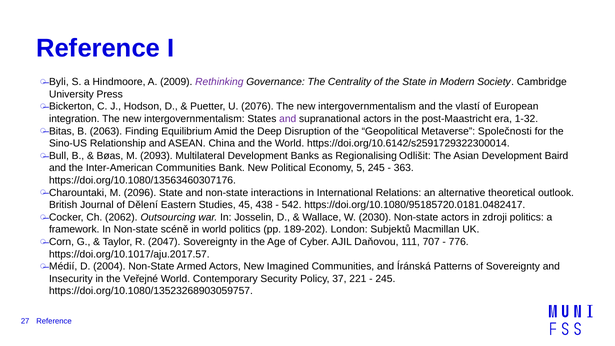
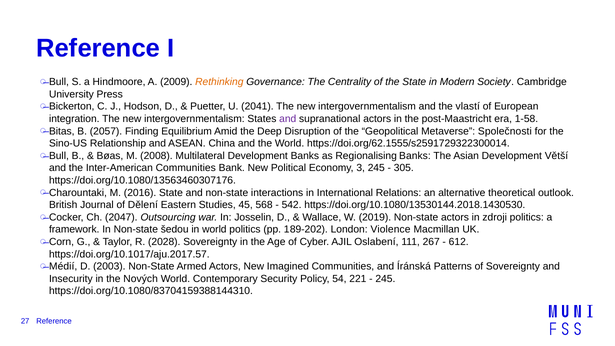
Byli: Byli -> Bull (59, 82)
Rethinking colour: purple -> orange (219, 82)
2076: 2076 -> 2041 (257, 107)
1-32: 1-32 -> 1-58 (526, 119)
2063: 2063 -> 2057 (106, 131)
https://doi.org/10.6142/s2591729322300014: https://doi.org/10.6142/s2591729322300014 -> https://doi.org/62.1555/s2591729322300014 (408, 143)
2093: 2093 -> 2008 (156, 156)
Regionalising Odlišit: Odlišit -> Banks (415, 156)
Baird: Baird -> Větší (556, 156)
5: 5 -> 3 (361, 168)
363: 363 -> 305 (404, 168)
2096: 2096 -> 2016 (140, 193)
438: 438 -> 568 (264, 205)
https://doi.org/10.1080/95185720.0181.0482417: https://doi.org/10.1080/95185720.0181.0482417 -> https://doi.org/10.1080/13530144.2018.1430530 (415, 205)
2062: 2062 -> 2047 (121, 217)
2030: 2030 -> 2019 (375, 217)
scéně: scéně -> šedou (175, 229)
Subjektů: Subjektů -> Violence (390, 229)
2047: 2047 -> 2028 (164, 242)
Daňovou: Daňovou -> Oslabení (376, 242)
707: 707 -> 267 (431, 242)
776: 776 -> 612 (459, 242)
2004: 2004 -> 2003 (109, 266)
Veřejné: Veřejné -> Nových (141, 279)
37: 37 -> 54 (339, 279)
https://doi.org/10.1080/13523268903059757: https://doi.org/10.1080/13523268903059757 -> https://doi.org/10.1080/83704159388144310 (151, 291)
